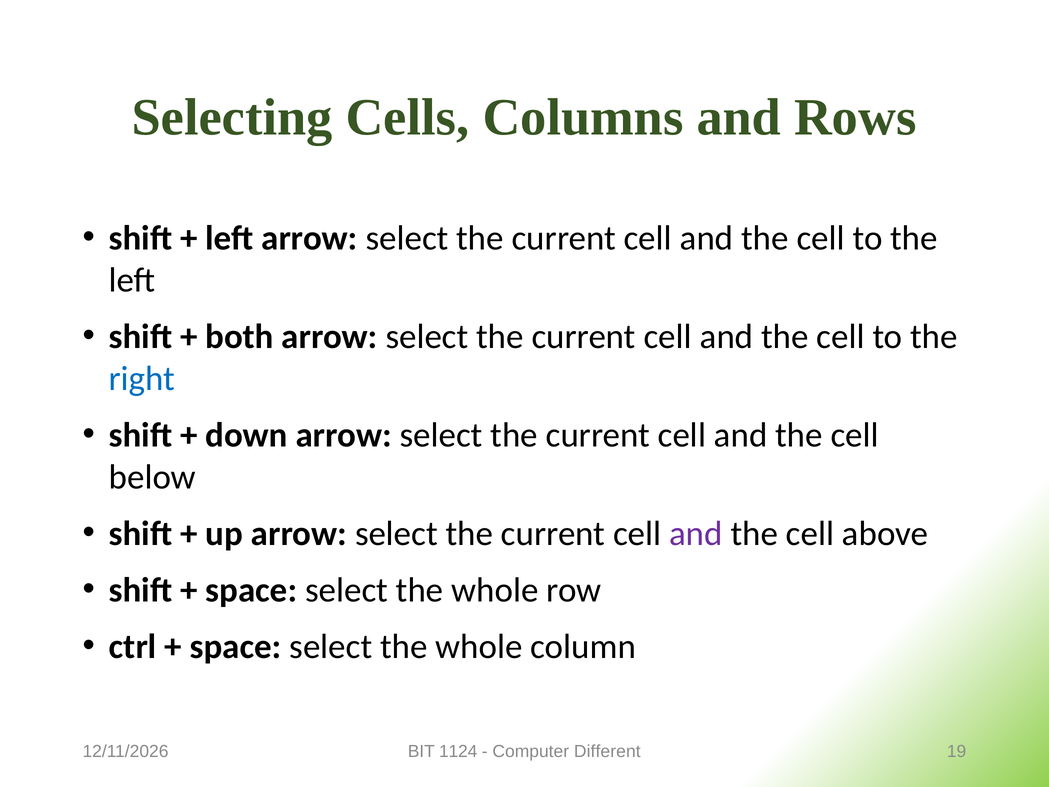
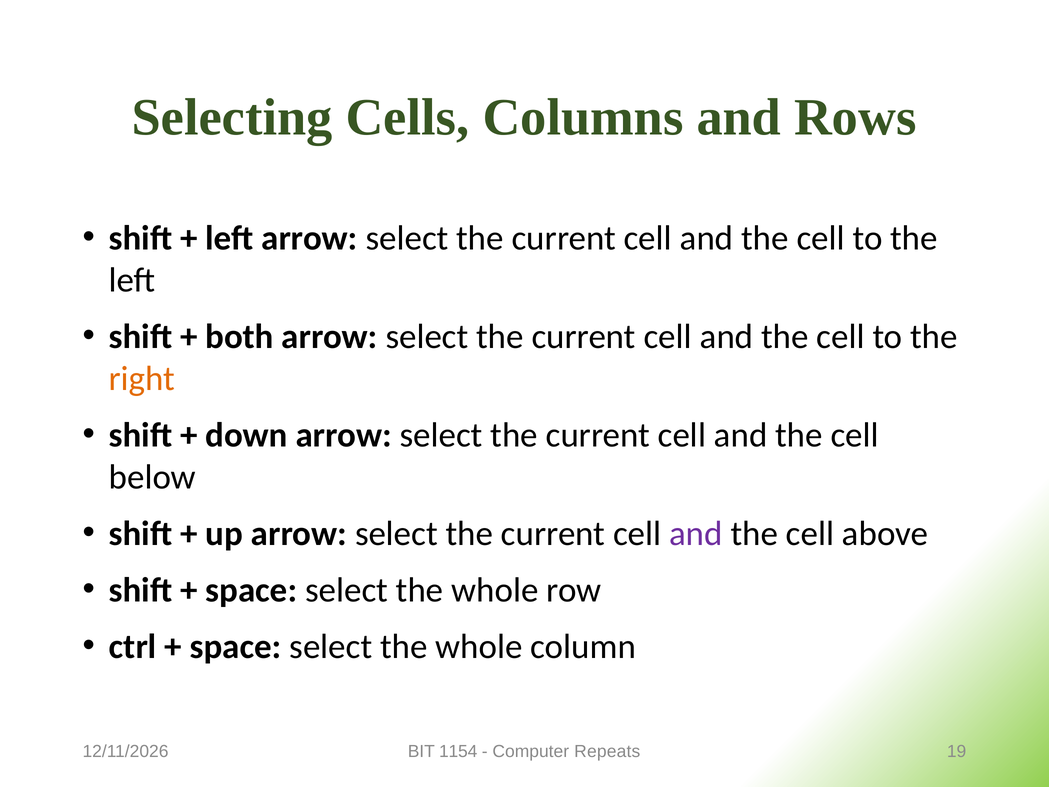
right colour: blue -> orange (142, 379)
1124: 1124 -> 1154 (458, 751)
Different: Different -> Repeats (607, 751)
